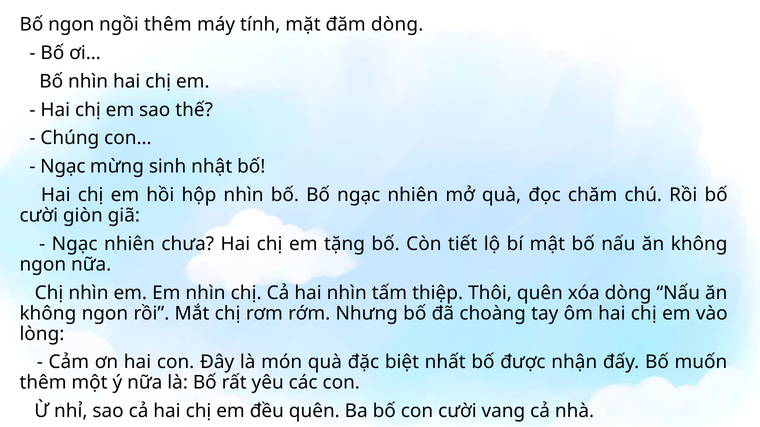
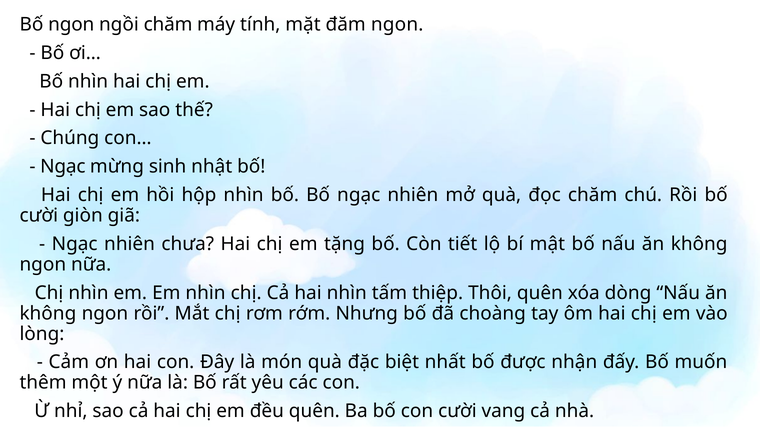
ngồi thêm: thêm -> chăm (168, 25)
đăm dòng: dòng -> ngon (397, 25)
